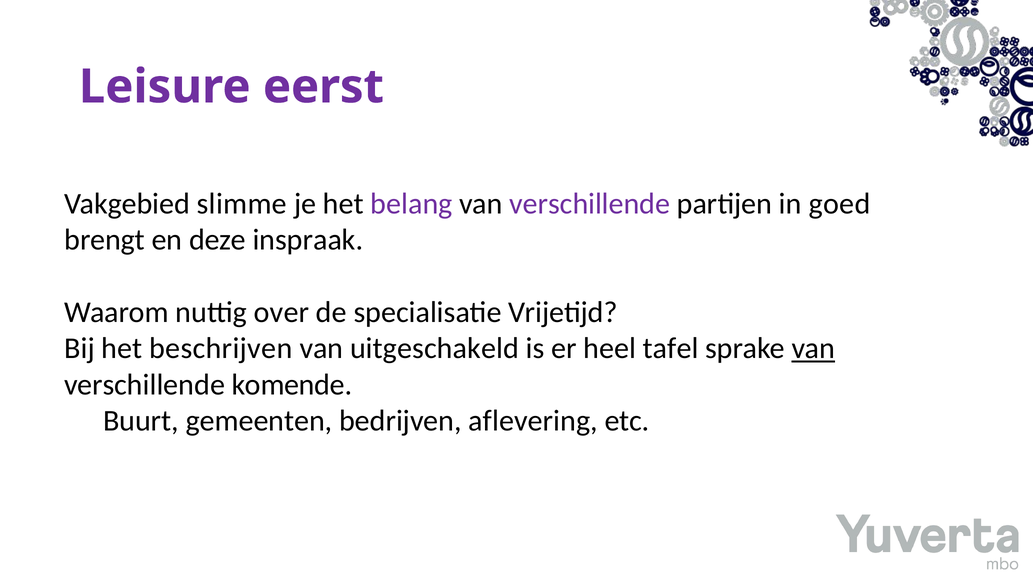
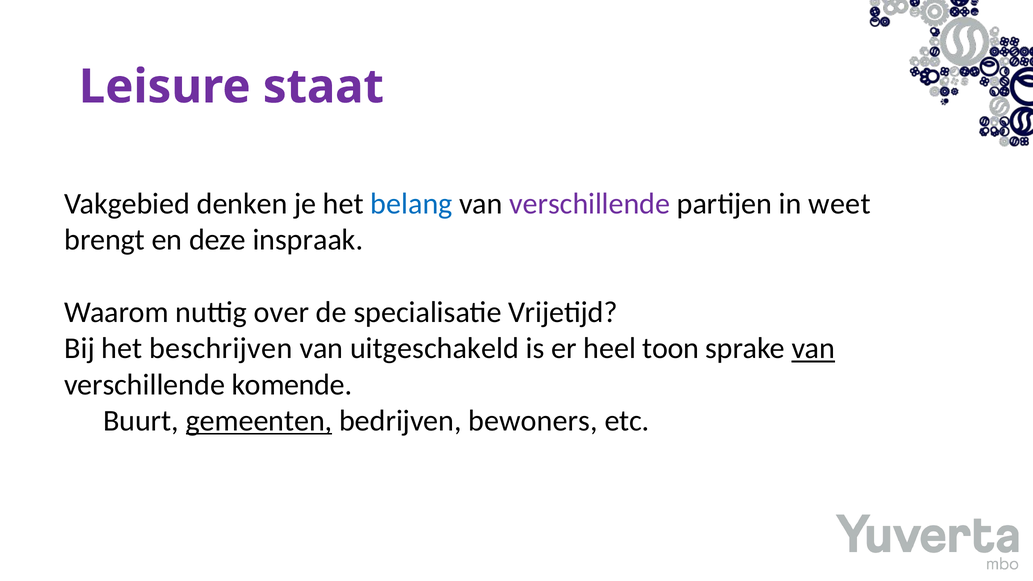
eerst: eerst -> staat (323, 87)
slimme: slimme -> denken (242, 204)
belang colour: purple -> blue (411, 204)
goed: goed -> weet (840, 204)
tafel: tafel -> toon (671, 349)
gemeenten underline: none -> present (259, 421)
aflevering: aflevering -> bewoners (533, 421)
